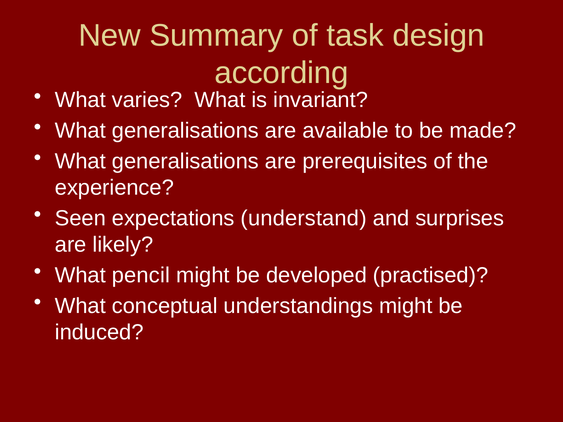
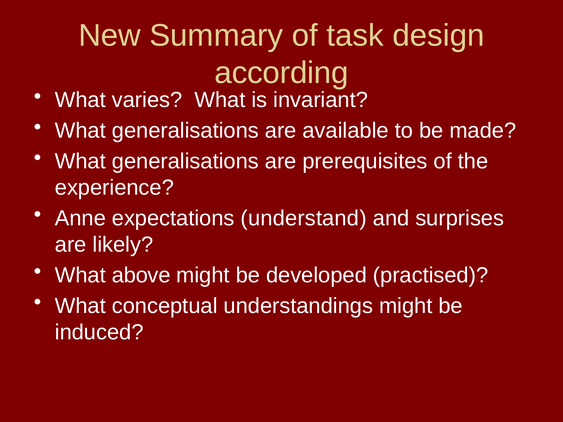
Seen: Seen -> Anne (80, 218)
pencil: pencil -> above (141, 275)
